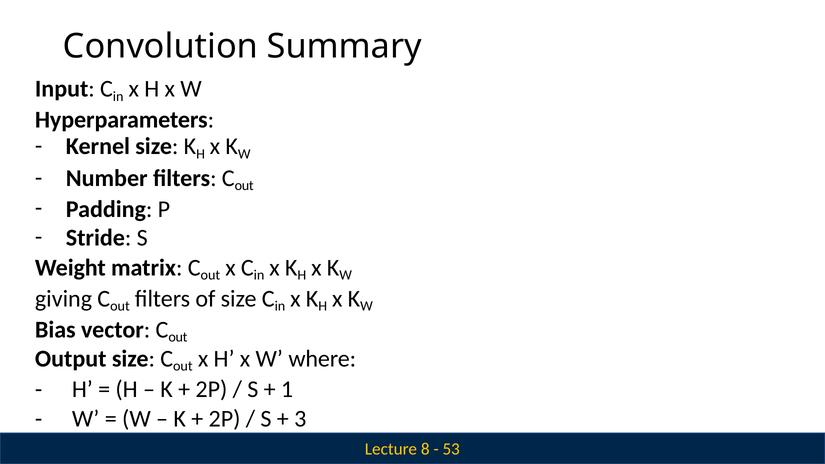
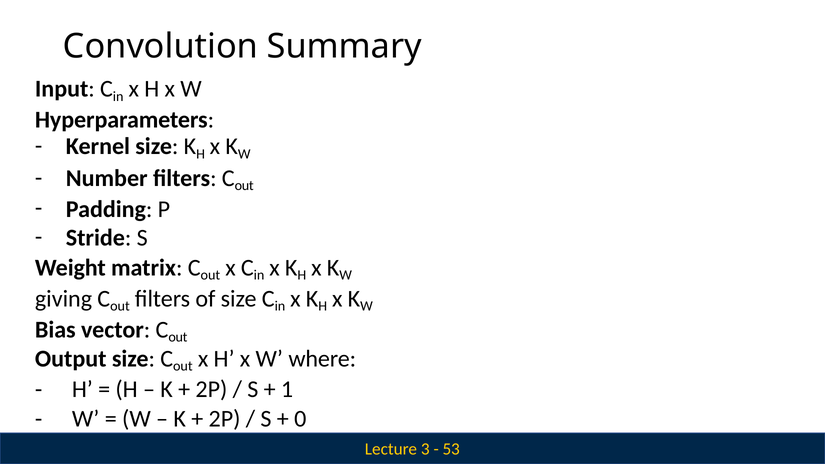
3: 3 -> 0 (300, 419)
8: 8 -> 3 (425, 449)
